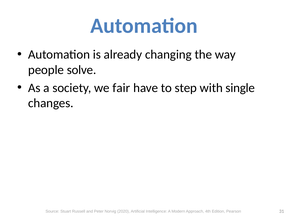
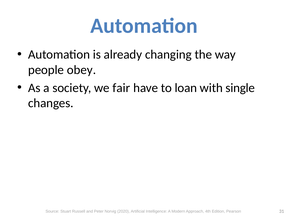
solve: solve -> obey (81, 70)
step: step -> loan (186, 88)
